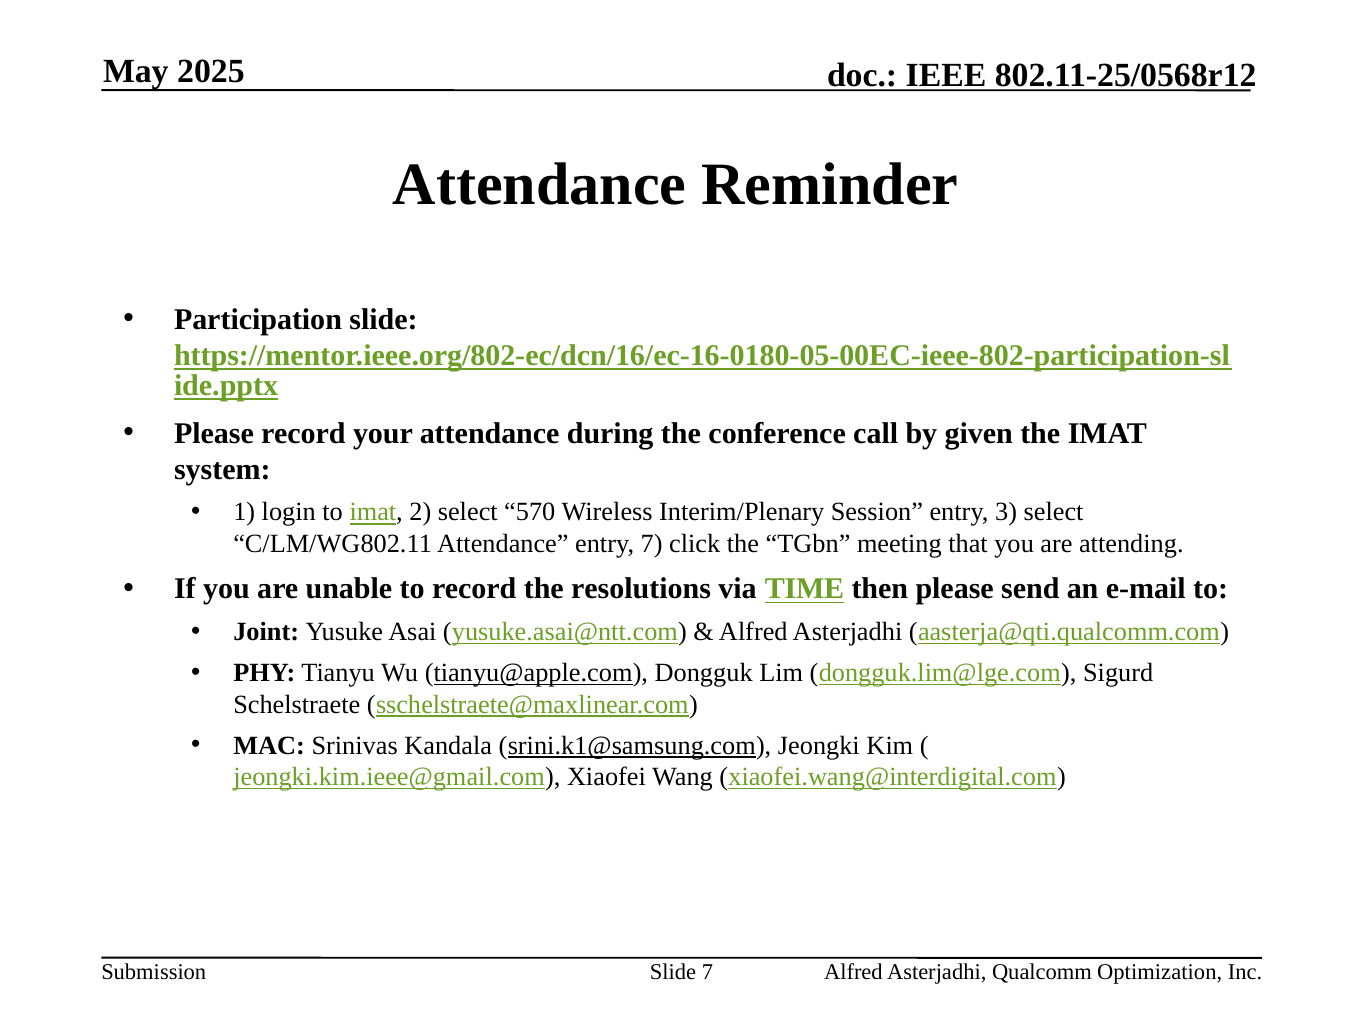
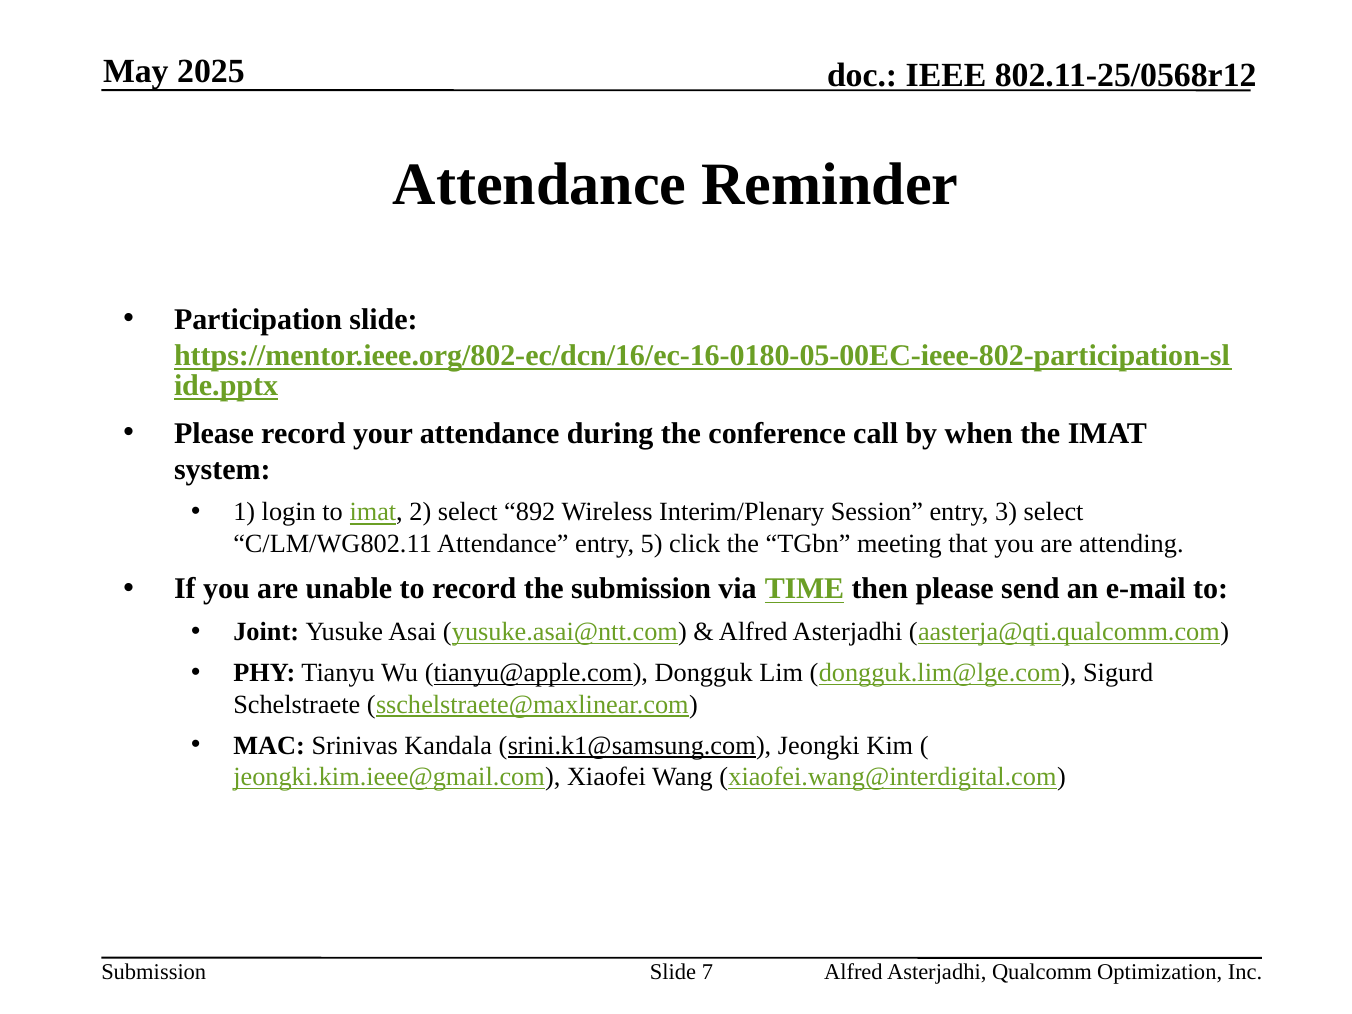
given: given -> when (979, 433)
570: 570 -> 892 (530, 512)
entry 7: 7 -> 5 (652, 544)
the resolutions: resolutions -> submission (641, 589)
